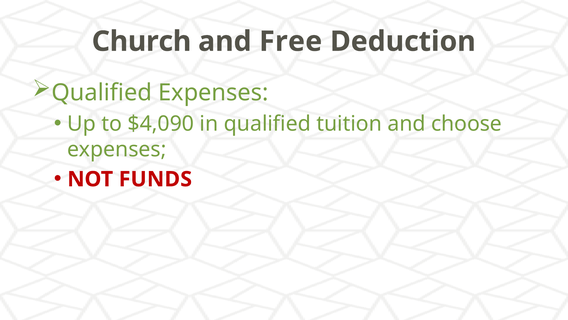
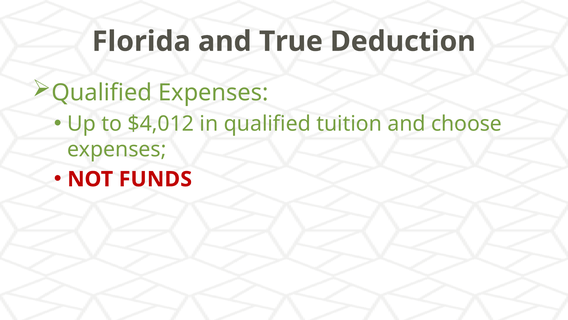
Church: Church -> Florida (141, 41)
Free: Free -> True (291, 41)
$4,090: $4,090 -> $4,012 (161, 124)
